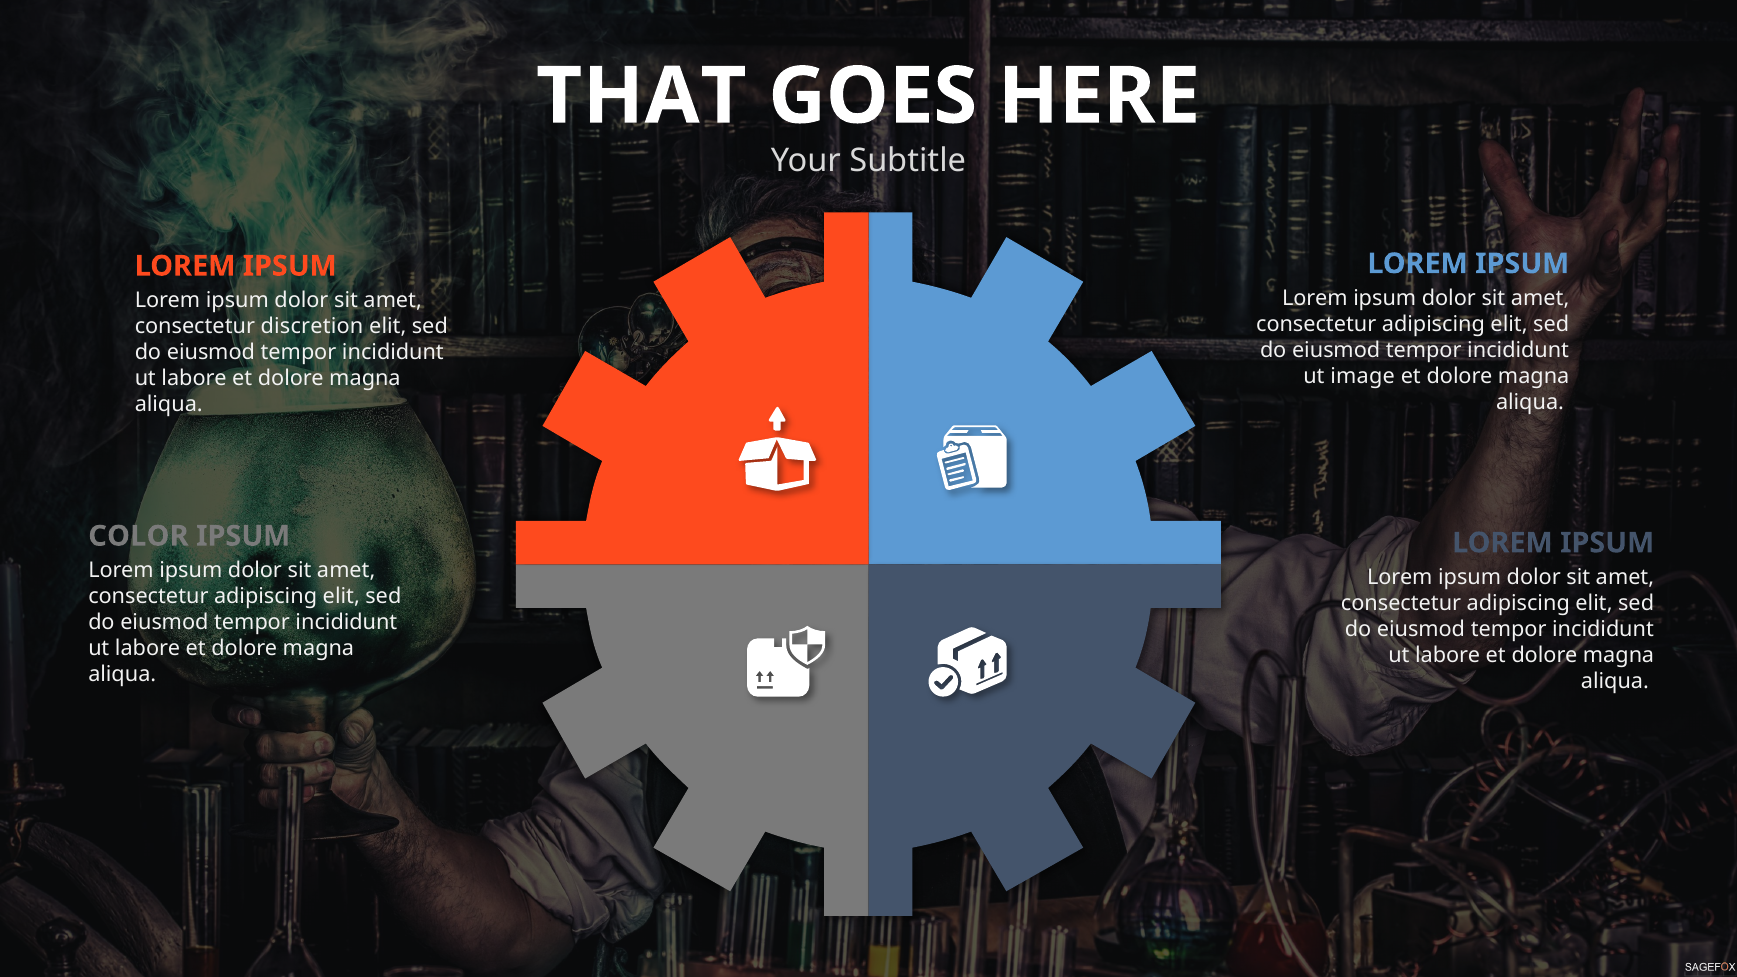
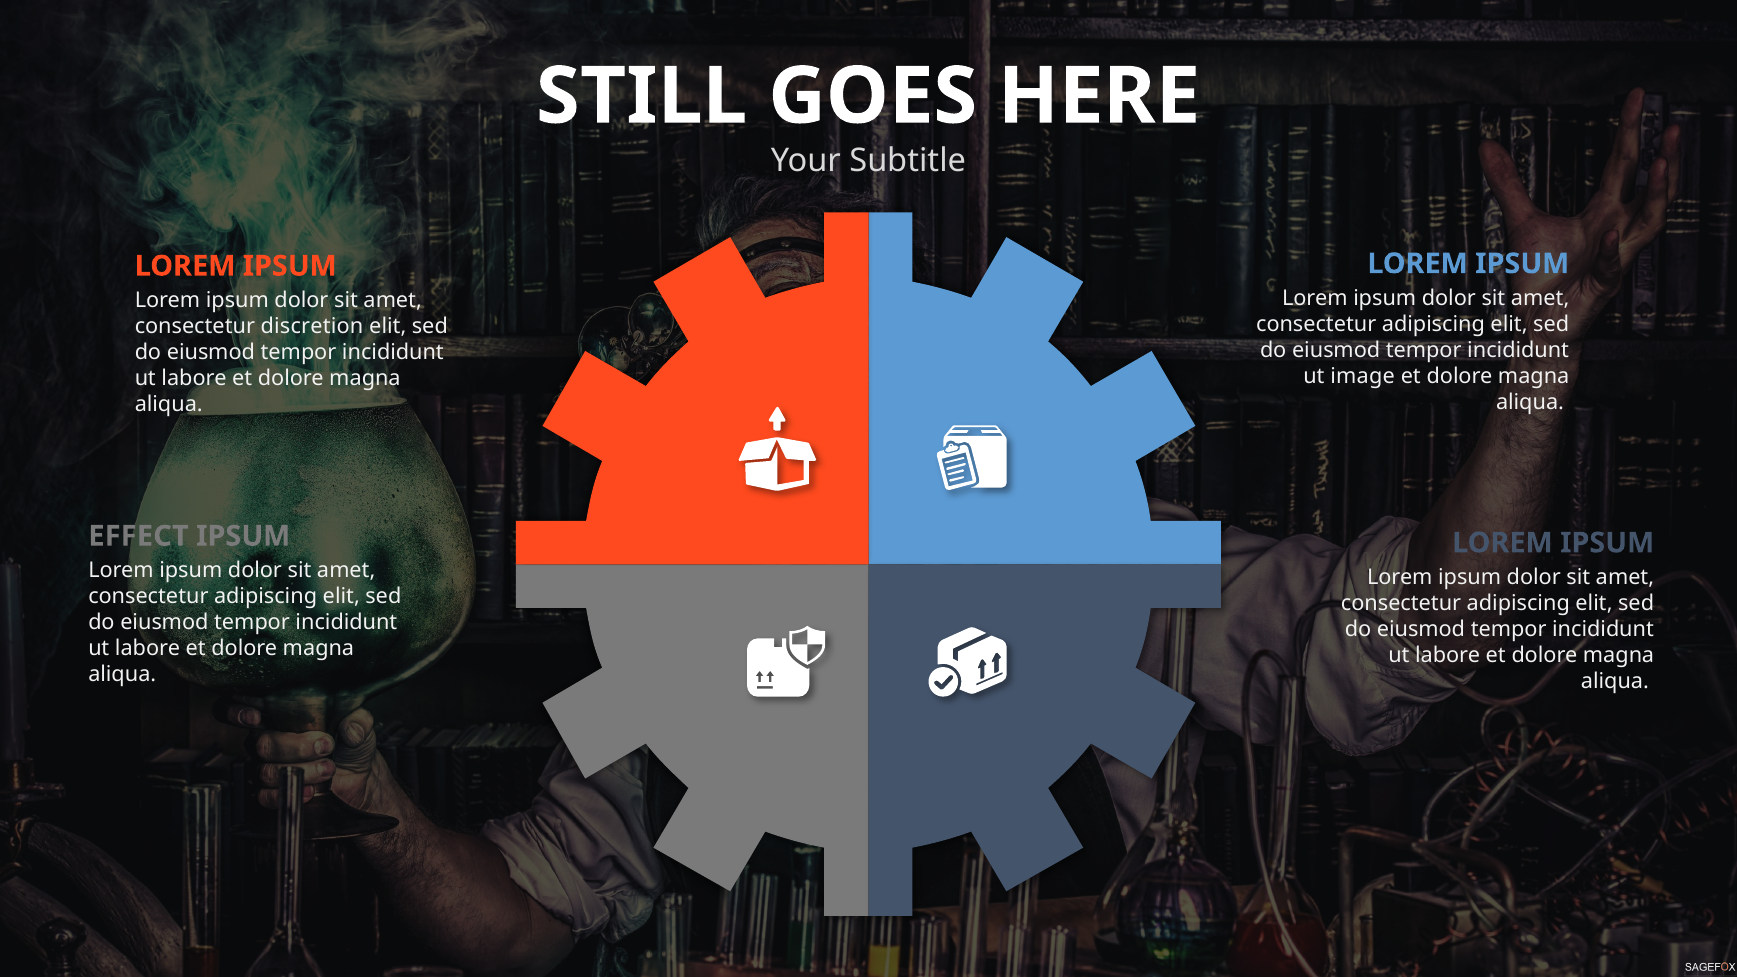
THAT: THAT -> STILL (642, 96)
COLOR: COLOR -> EFFECT (138, 536)
